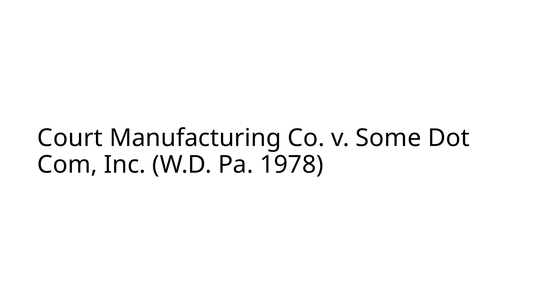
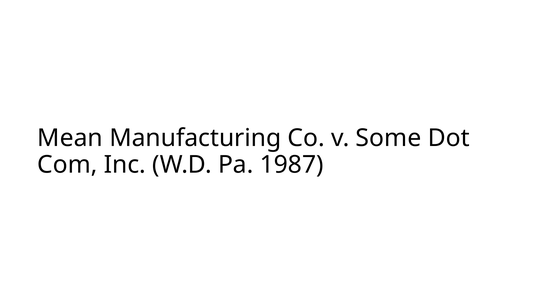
Court: Court -> Mean (70, 138)
1978: 1978 -> 1987 (292, 165)
